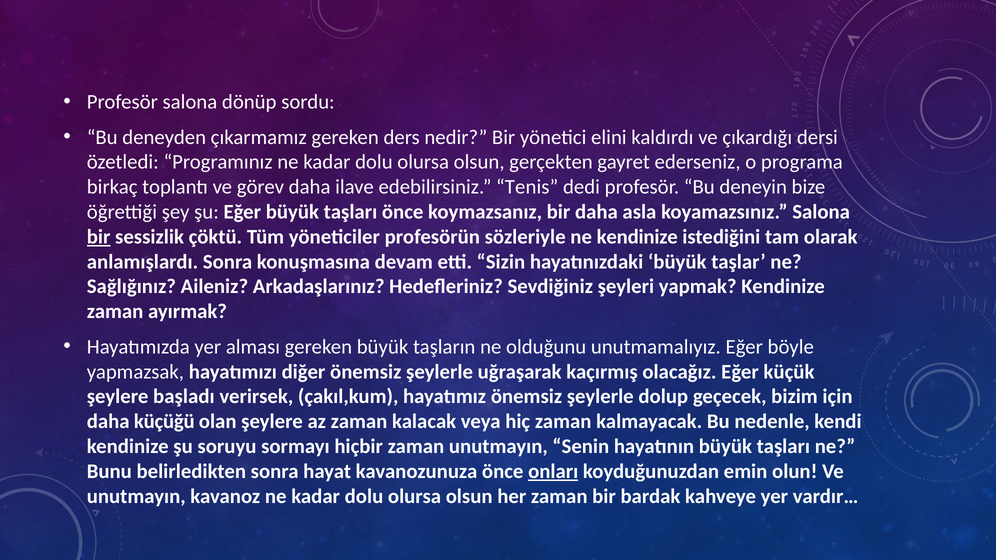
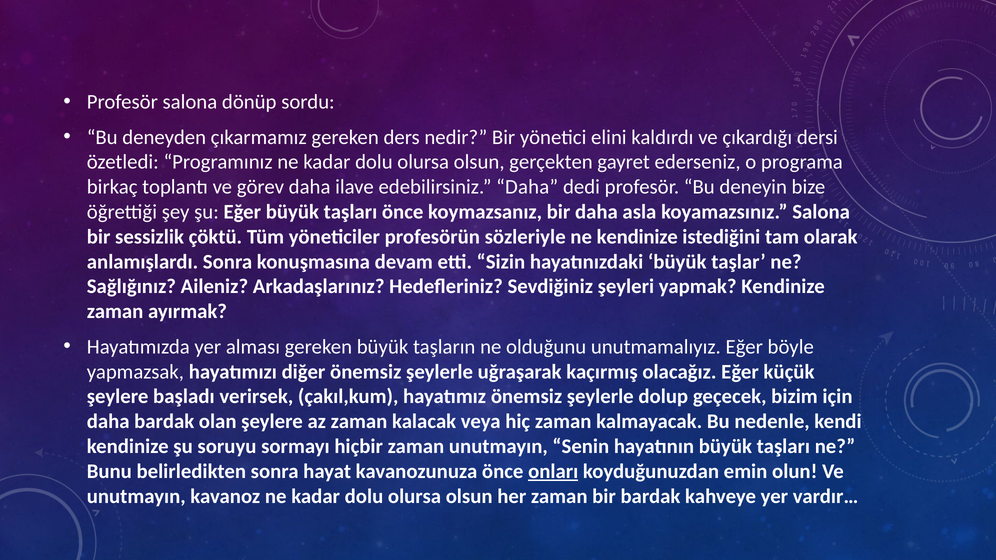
edebilirsiniz Tenis: Tenis -> Daha (527, 187)
bir underline: present -> none (99, 237)
daha küçüğü: küçüğü -> bardak (164, 422)
